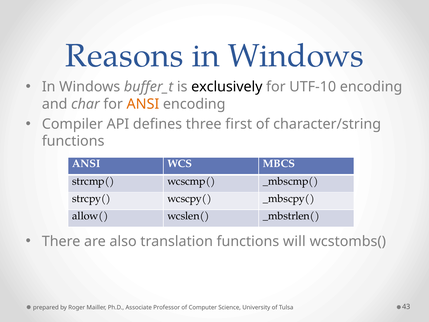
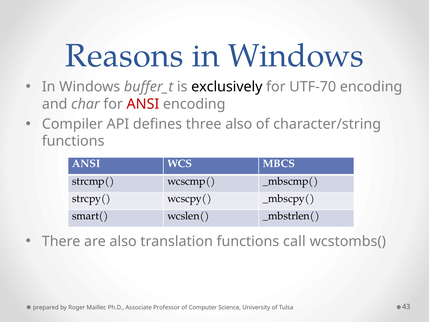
UTF-10: UTF-10 -> UTF-70 (313, 87)
ANSI colour: orange -> red (143, 104)
three first: first -> also (239, 124)
allow(: allow( -> smart( (90, 216)
will: will -> call (294, 241)
